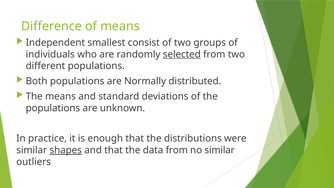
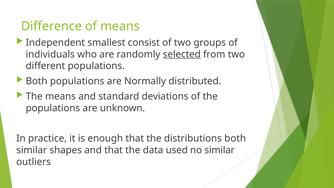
distributions were: were -> both (235, 138)
shapes underline: present -> none (66, 150)
data from: from -> used (177, 150)
